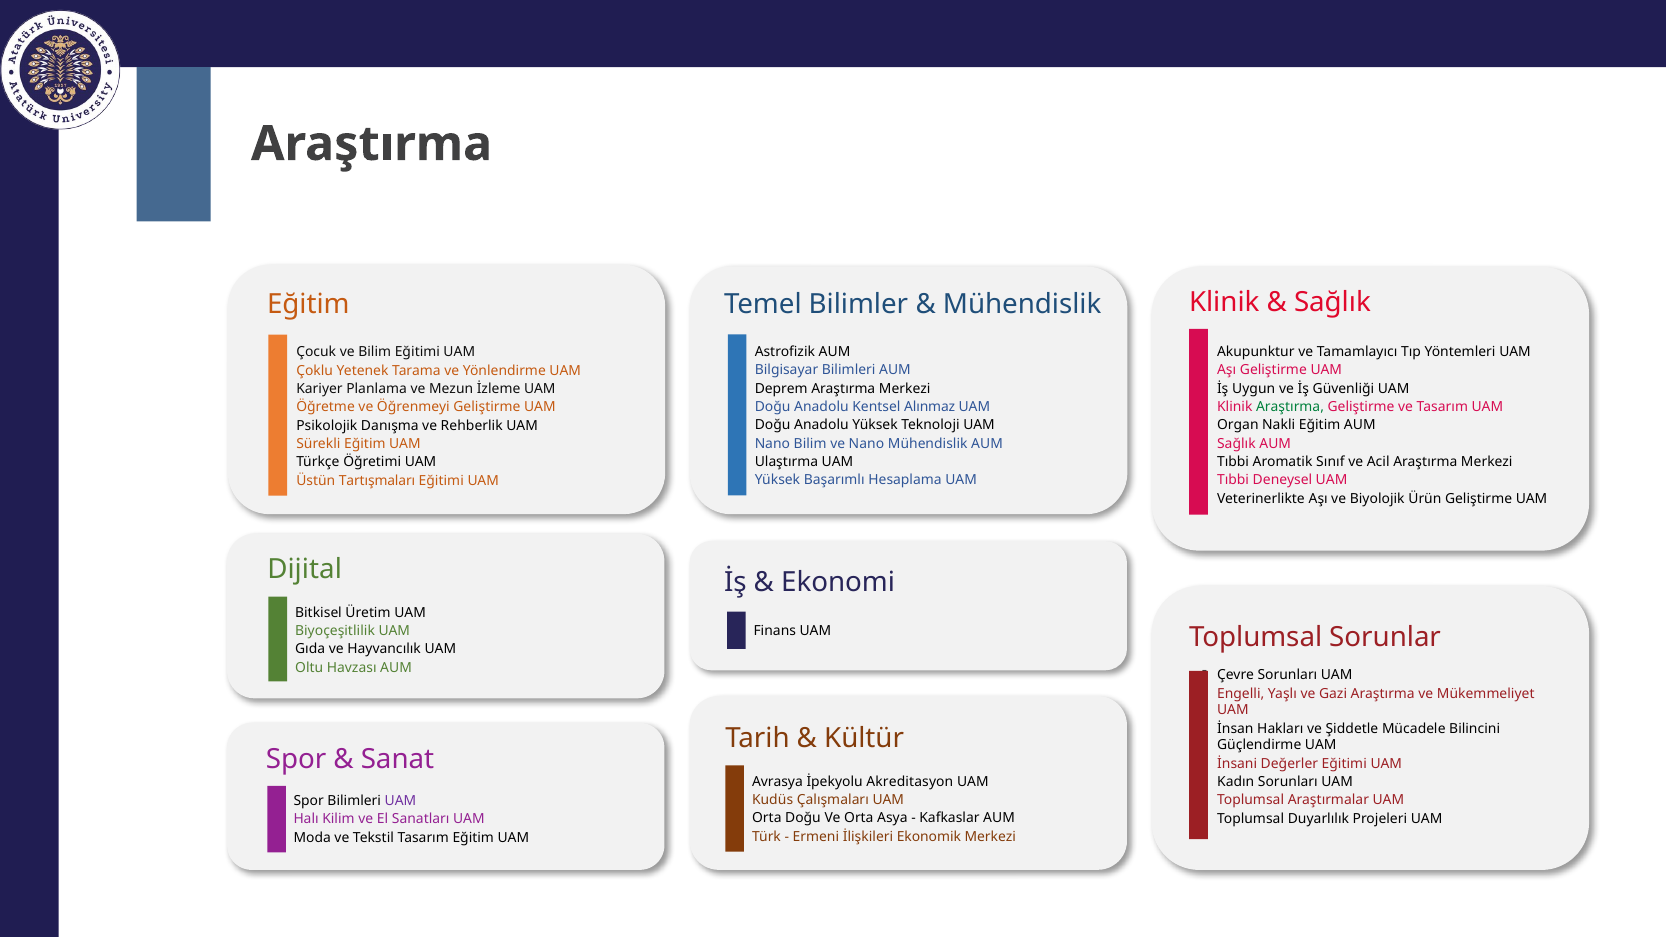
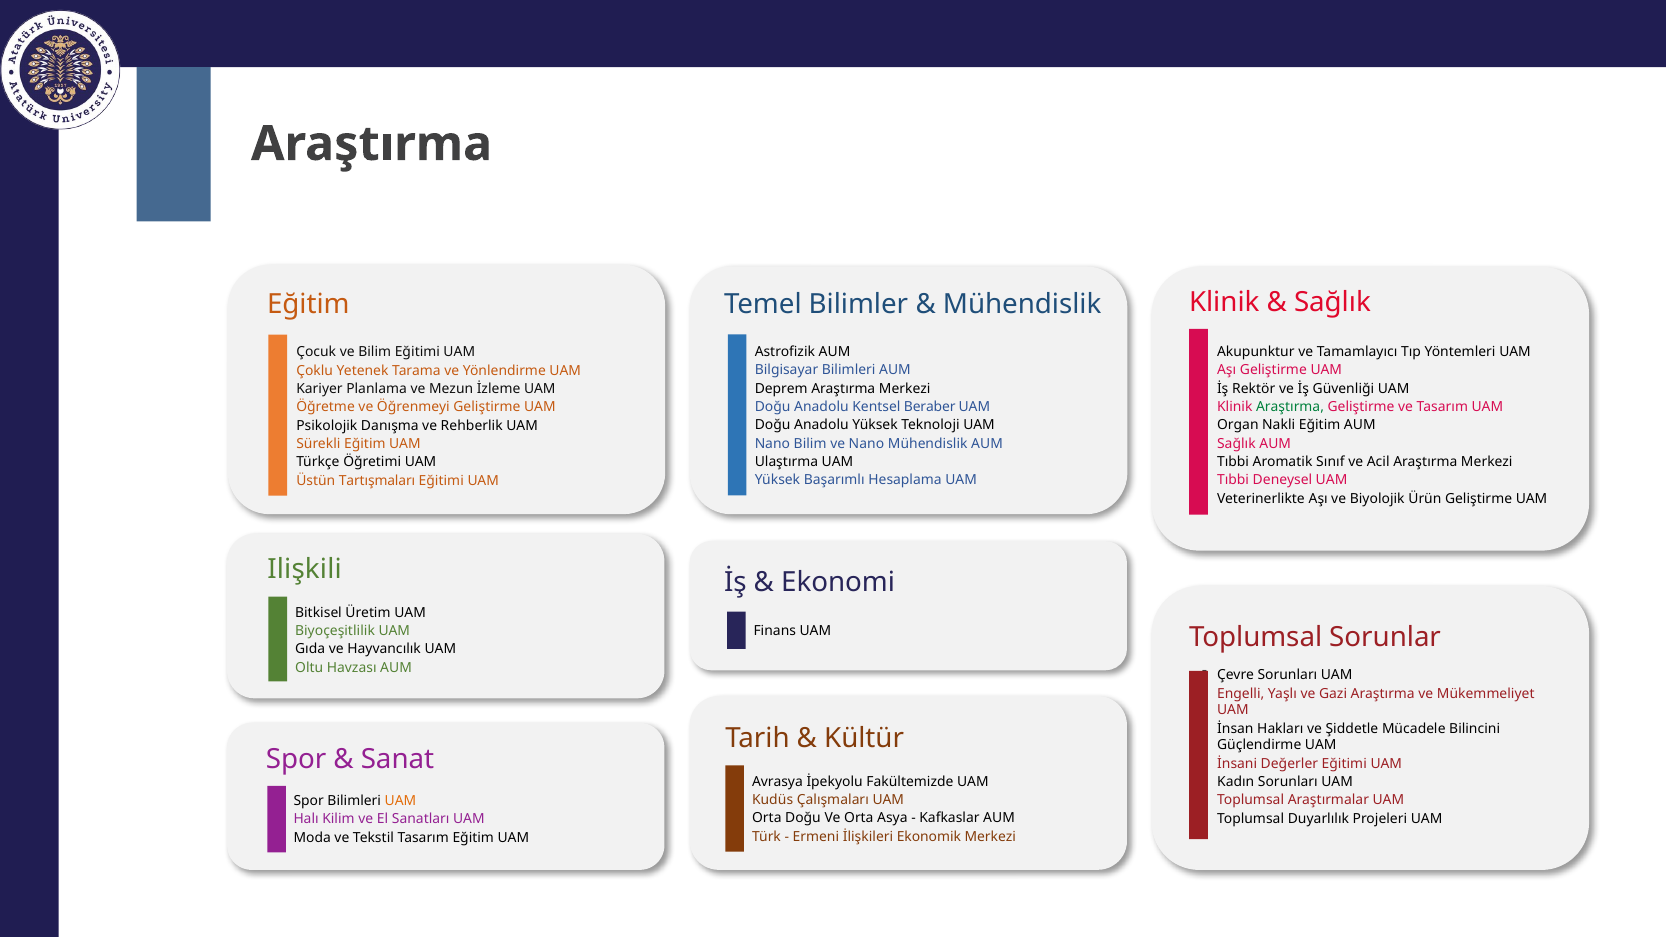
Uygun: Uygun -> Rektör (1254, 389)
Alınmaz: Alınmaz -> Beraber (930, 407)
Dijital: Dijital -> Ilişkili (305, 569)
Akreditasyon: Akreditasyon -> Fakültemizde (910, 782)
UAM colour: purple -> orange (401, 801)
